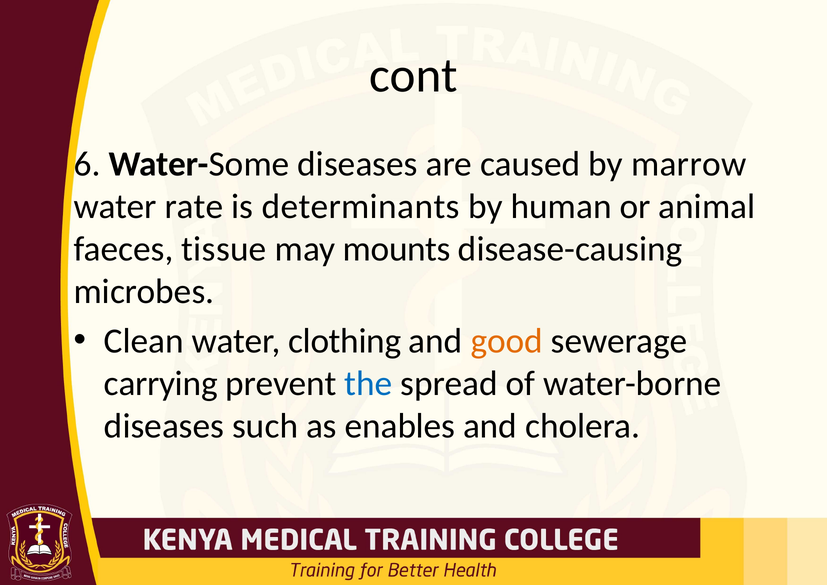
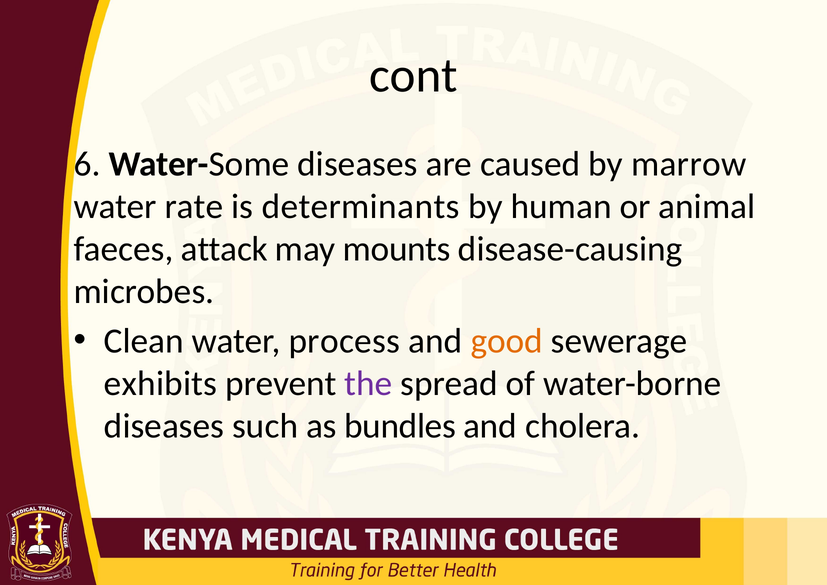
tissue: tissue -> attack (224, 249)
clothing: clothing -> process (344, 341)
carrying: carrying -> exhibits (161, 384)
the colour: blue -> purple (368, 384)
enables: enables -> bundles (400, 426)
